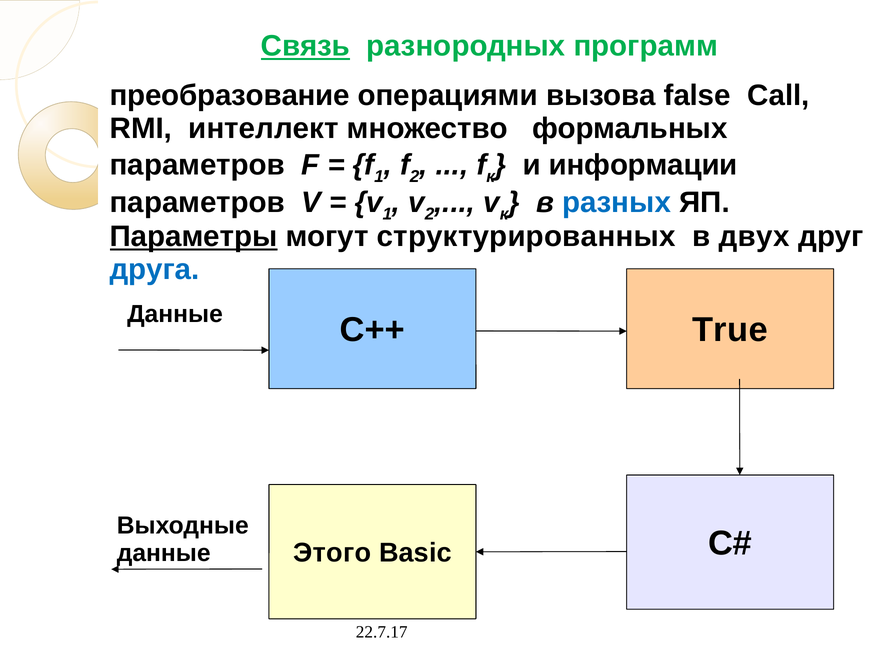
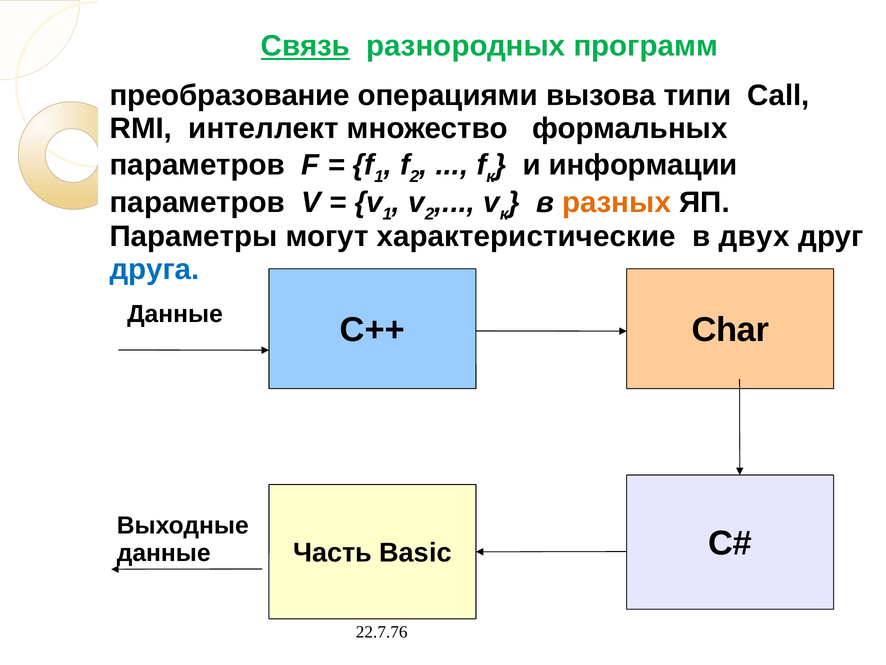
false: false -> типи (697, 96)
разных colour: blue -> orange (617, 202)
Параметры underline: present -> none (194, 237)
структурированных: структурированных -> характеристические (526, 237)
True: True -> Chаr (730, 330)
Этого: Этого -> Часть (333, 552)
22.7.17: 22.7.17 -> 22.7.76 (382, 631)
